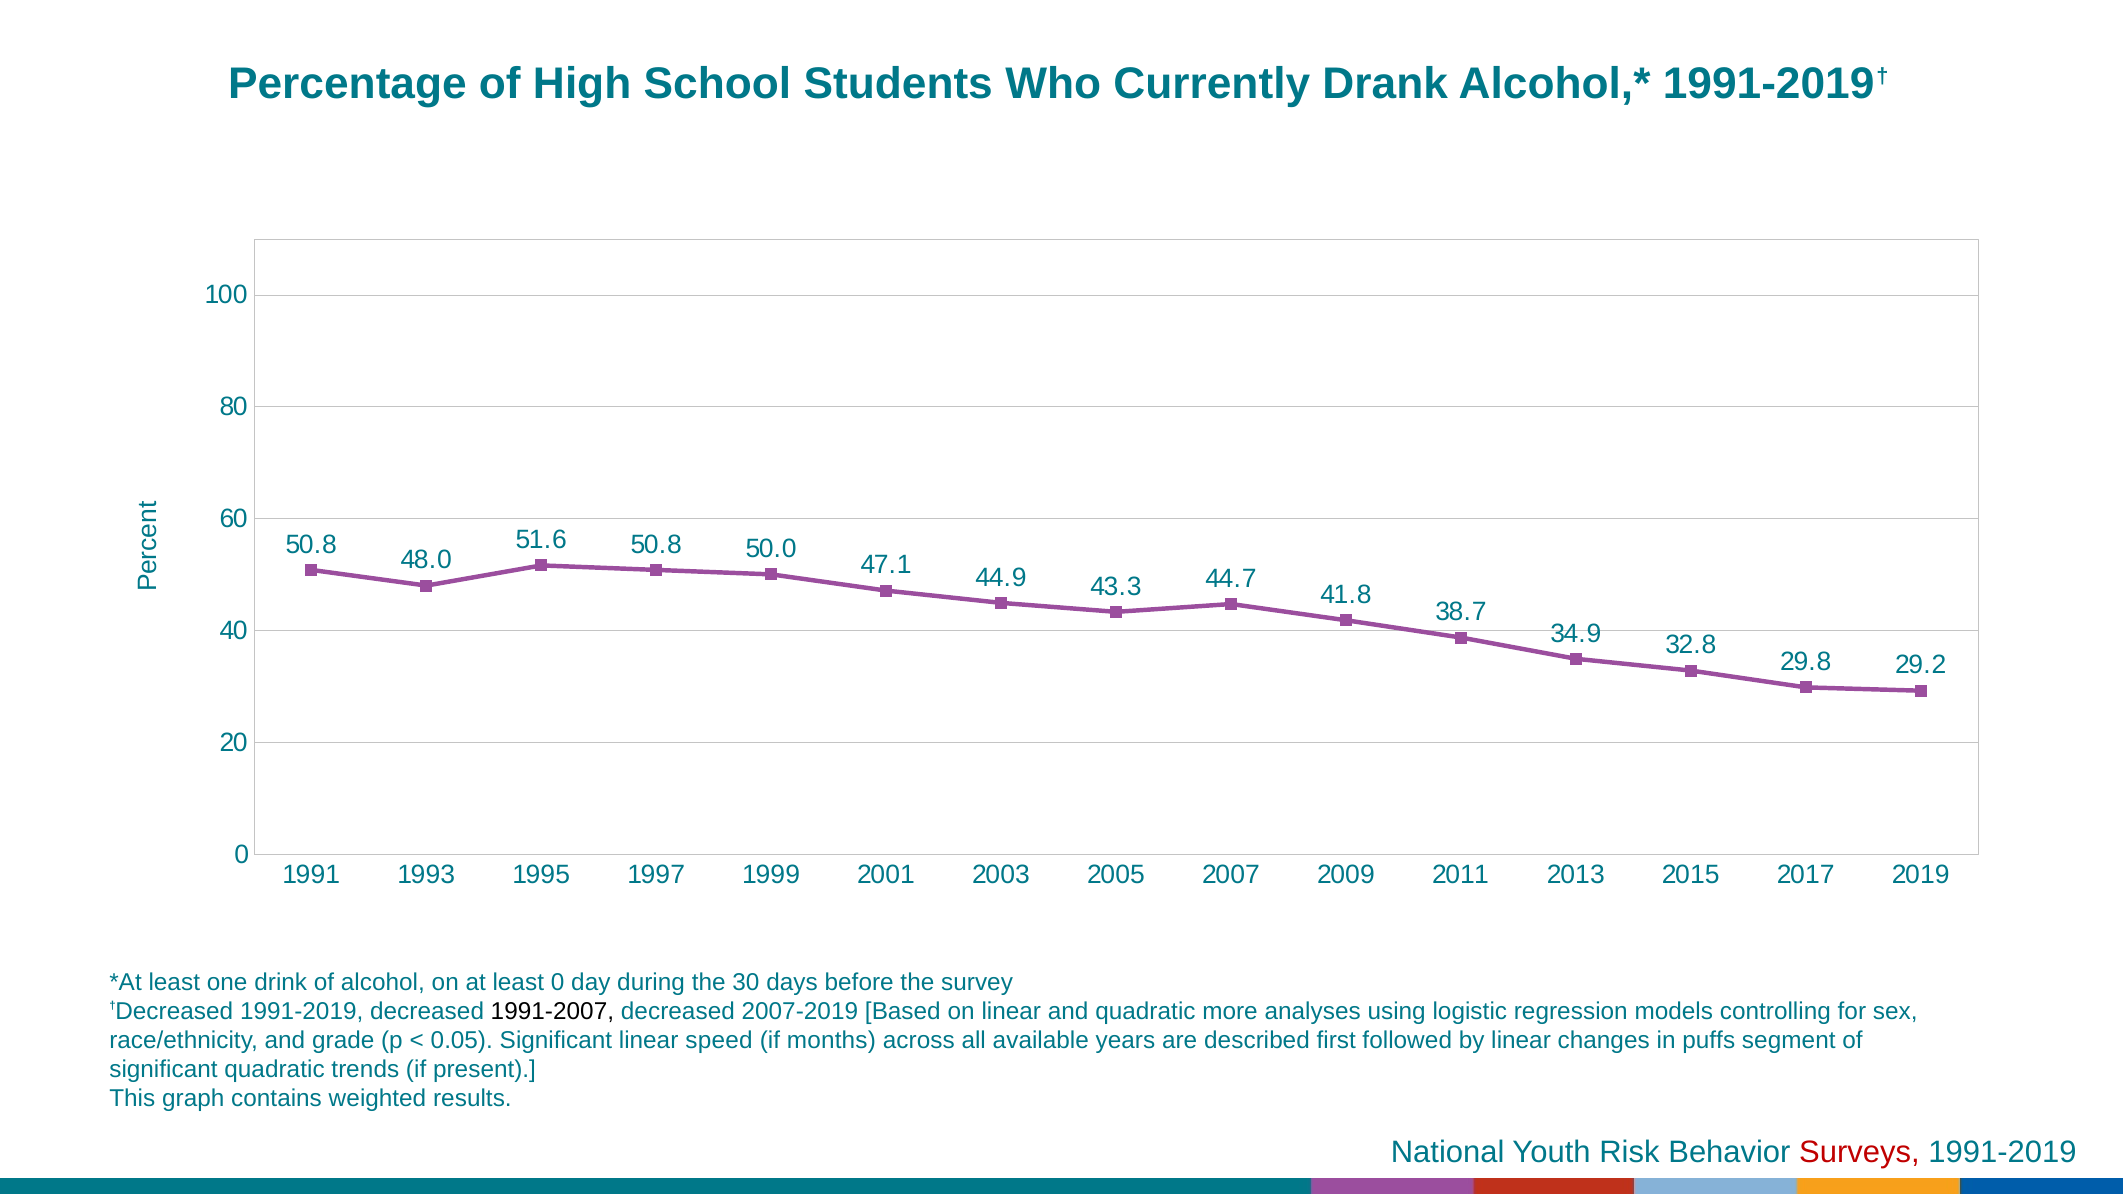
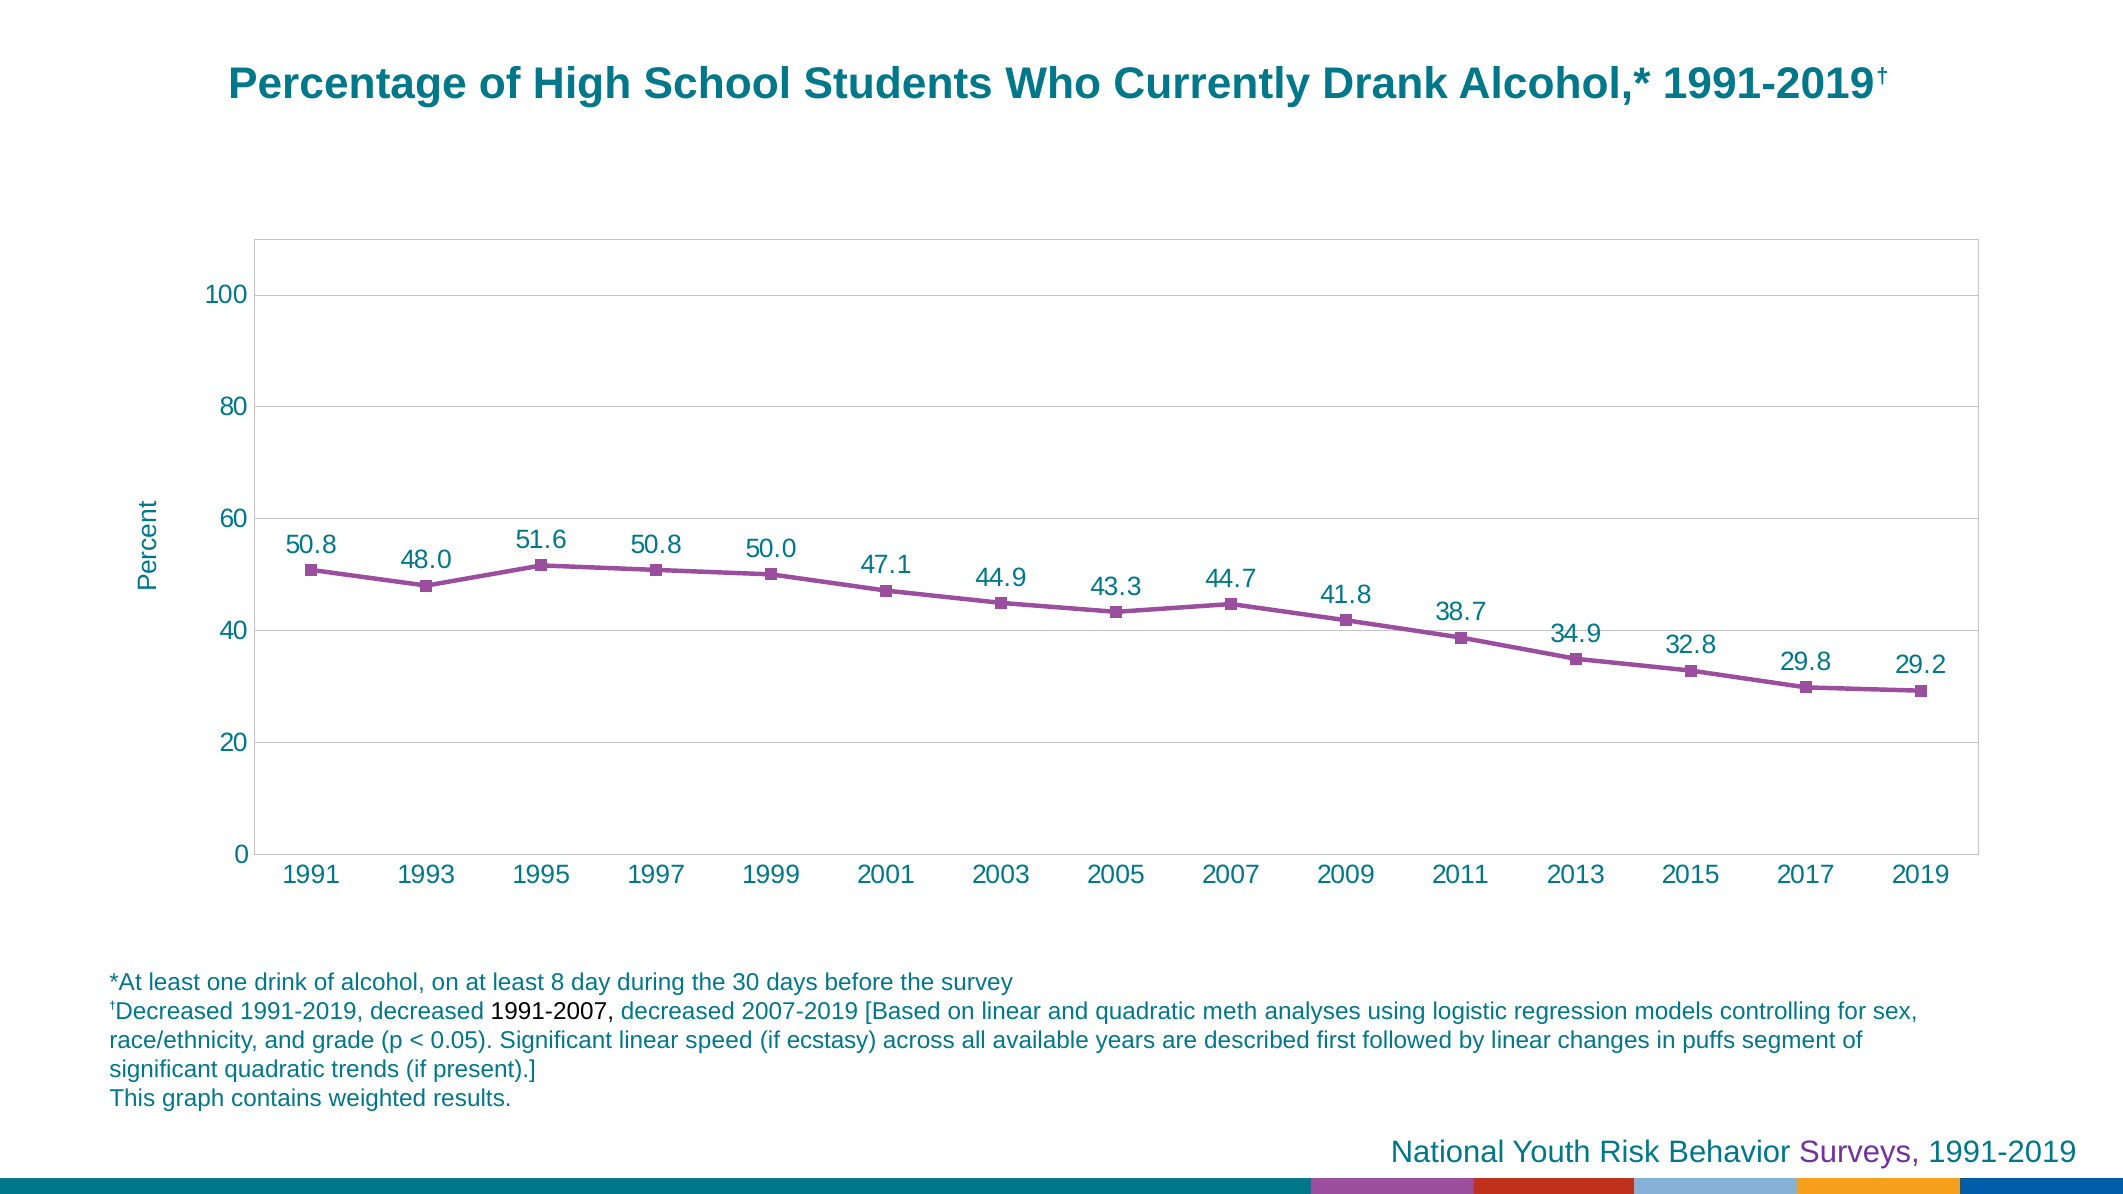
least 0: 0 -> 8 (558, 982)
more: more -> meth (1230, 1011)
months: months -> ecstasy (832, 1041)
Surveys colour: red -> purple (1860, 1153)
